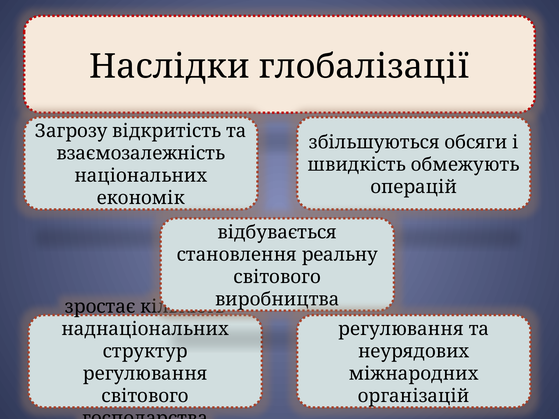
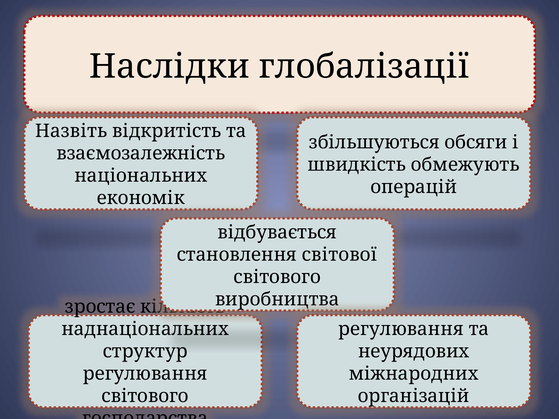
Загрозу: Загрозу -> Назвіть (71, 131)
реальну: реальну -> світової (340, 255)
